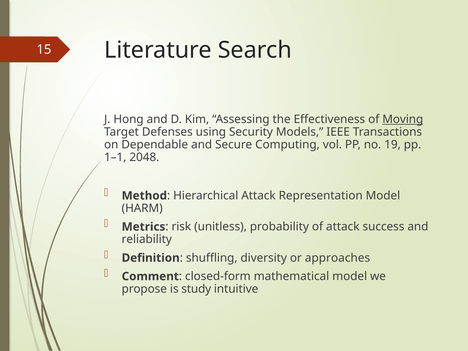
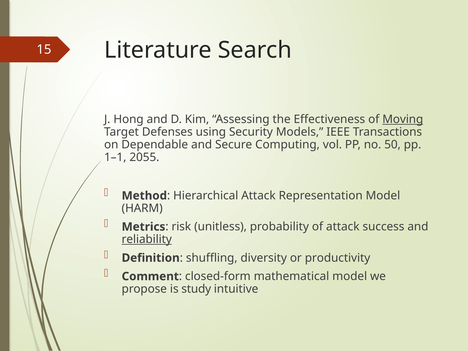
19: 19 -> 50 (393, 145)
2048: 2048 -> 2055 (144, 157)
reliability underline: none -> present (147, 239)
approaches: approaches -> productivity (338, 258)
